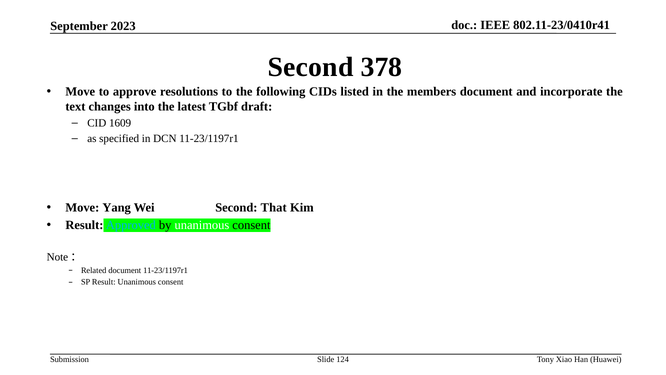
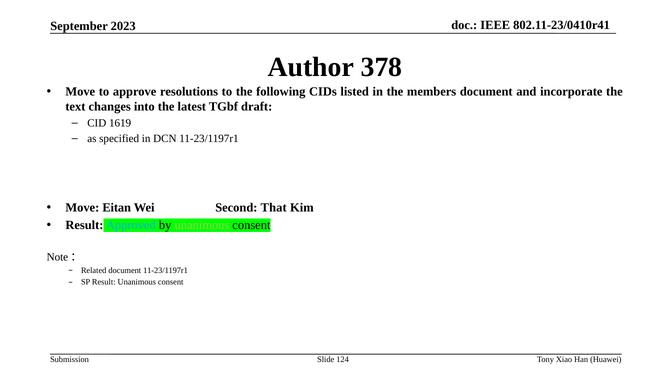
Second: Second -> Author (311, 67)
1609: 1609 -> 1619 (120, 123)
Yang: Yang -> Eitan (117, 208)
unanimous colour: white -> light green (202, 225)
